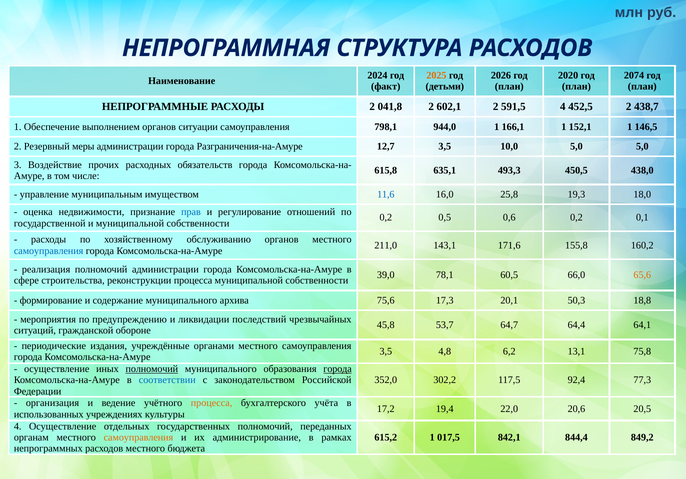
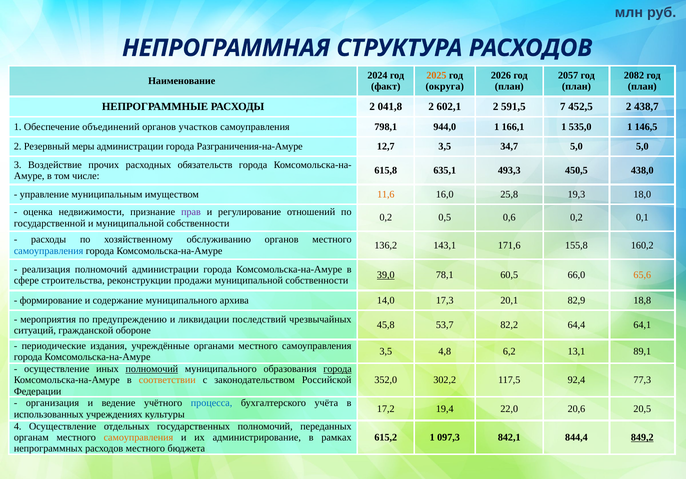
2020: 2020 -> 2057 (568, 76)
2074: 2074 -> 2082 (634, 76)
детьми: детьми -> округа (445, 87)
591,5 4: 4 -> 7 (563, 107)
выполнением: выполнением -> объединений (111, 127)
ситуации: ситуации -> участков (198, 127)
152,1: 152,1 -> 535,0 (580, 127)
10,0: 10,0 -> 34,7 (509, 147)
11,6 colour: blue -> orange (386, 194)
прав colour: blue -> purple (191, 212)
211,0: 211,0 -> 136,2 (386, 245)
39,0 underline: none -> present (386, 275)
реконструкции процесса: процесса -> продажи (193, 281)
75,6: 75,6 -> 14,0 (386, 301)
50,3: 50,3 -> 82,9 (576, 301)
64,7: 64,7 -> 82,2 (509, 325)
75,8: 75,8 -> 89,1 (642, 352)
соответствии colour: blue -> orange (167, 380)
процесса colour: orange -> blue (212, 403)
017,5: 017,5 -> 097,3 (449, 438)
849,2 underline: none -> present (642, 438)
